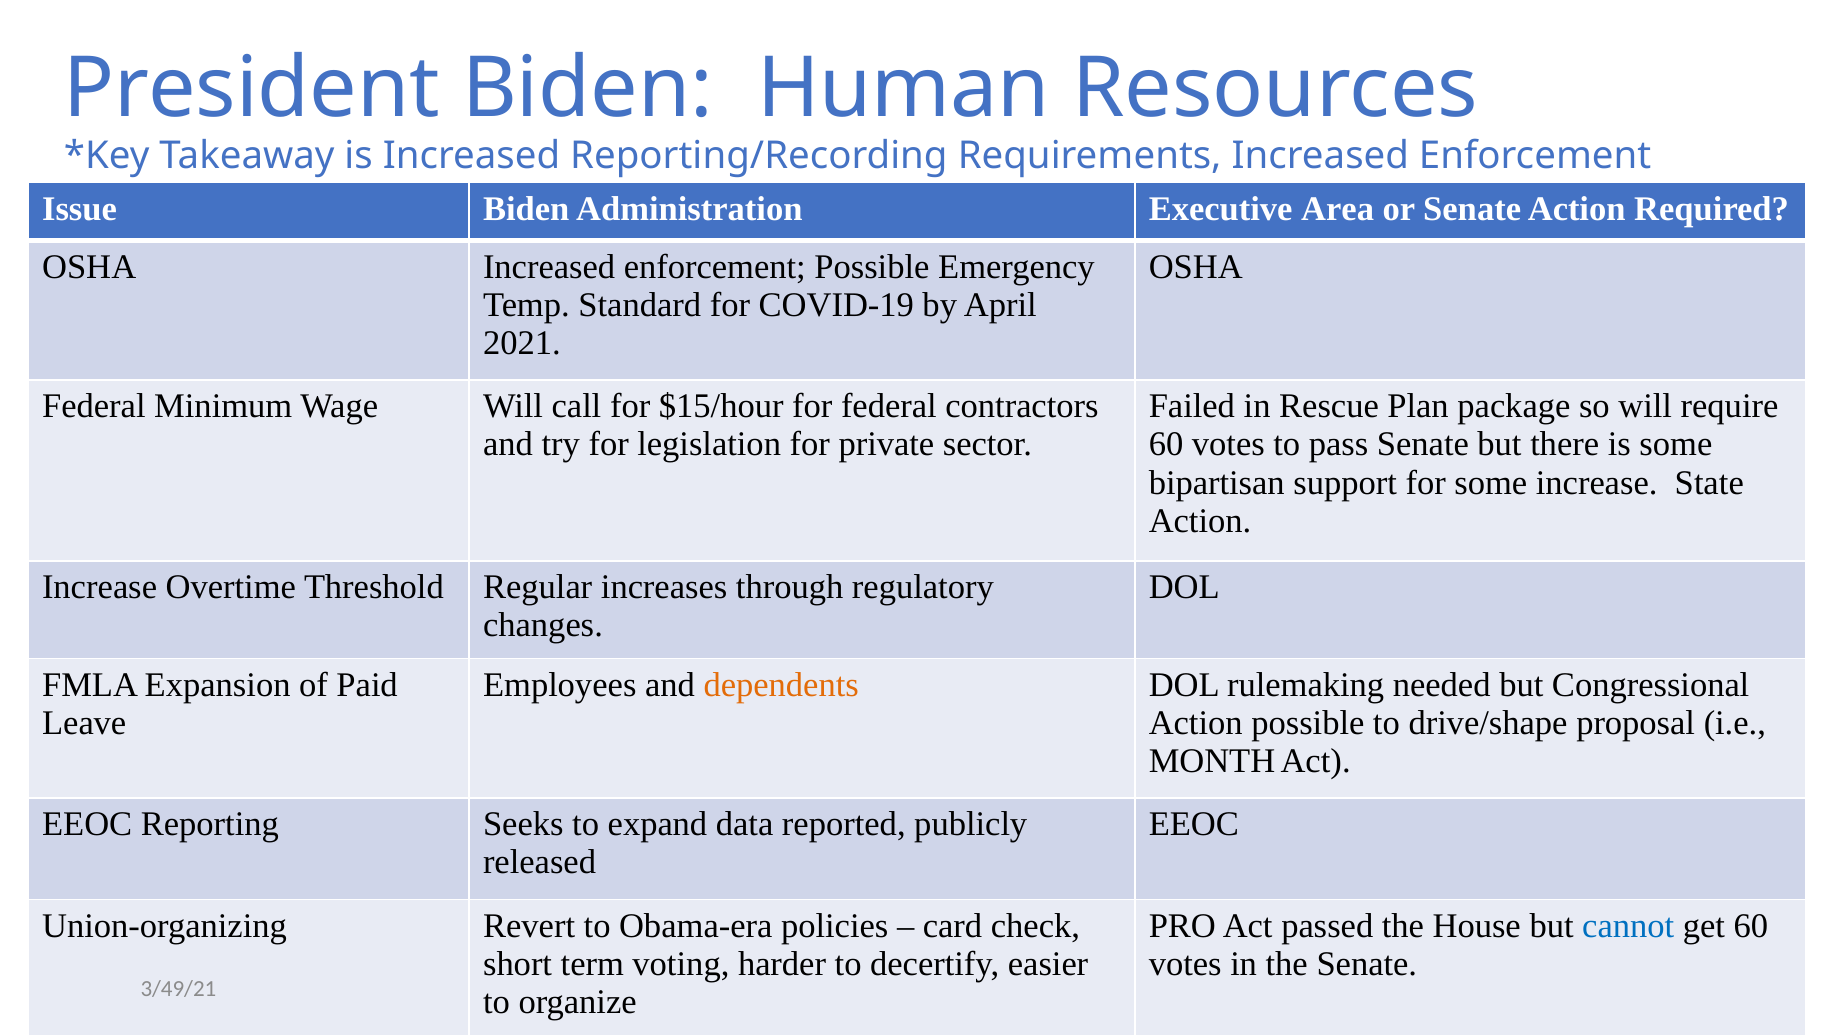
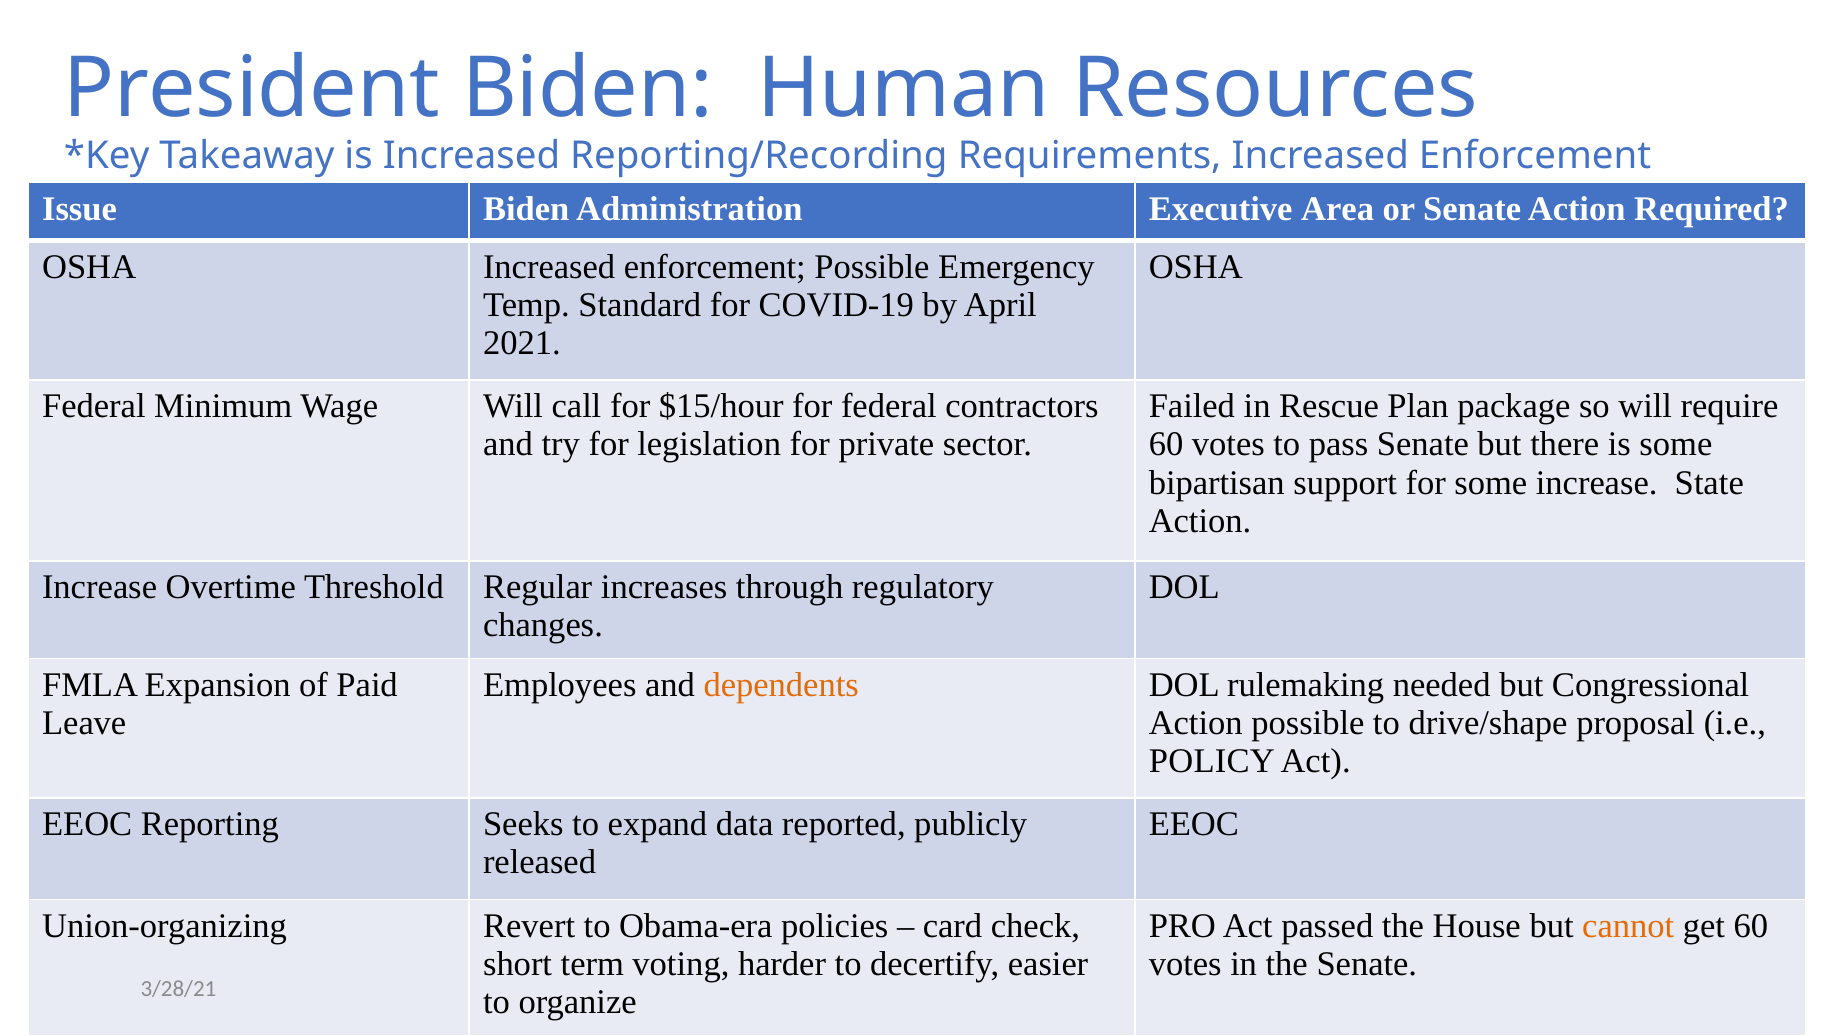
MONTH: MONTH -> POLICY (1212, 762)
cannot colour: blue -> orange (1628, 927)
3/49/21: 3/49/21 -> 3/28/21 (178, 990)
